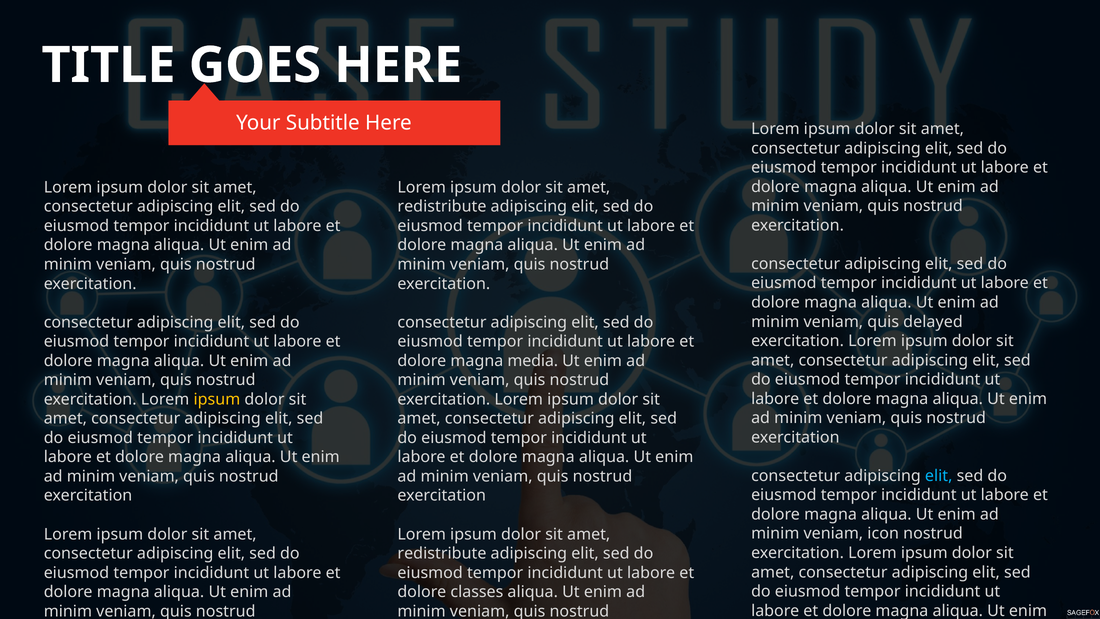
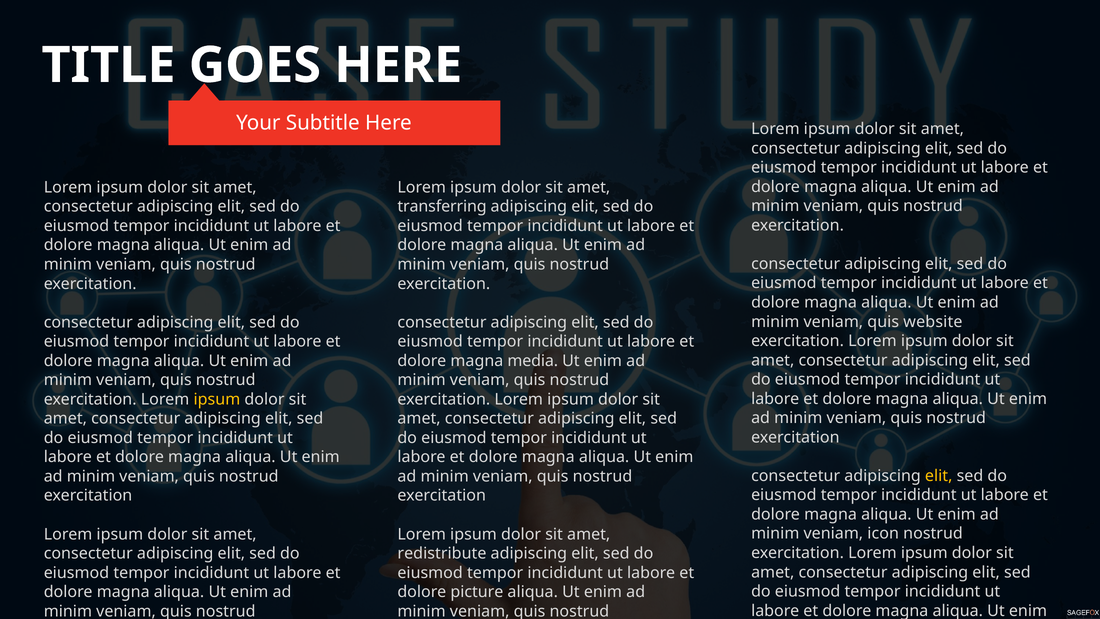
redistribute: redistribute -> transferring (442, 207)
delayed: delayed -> website (933, 322)
elit colour: light blue -> yellow (939, 476)
classes: classes -> picture (477, 592)
